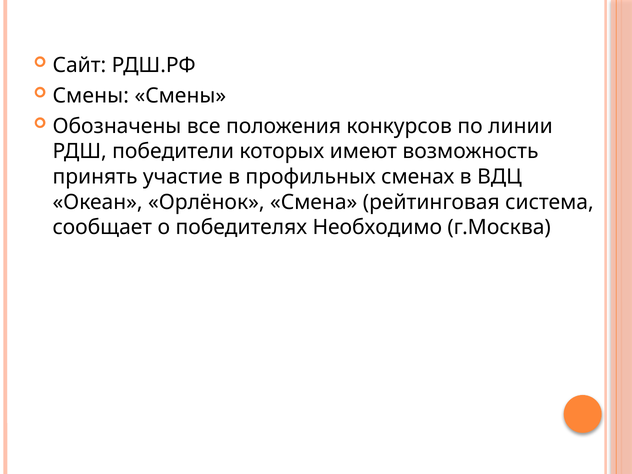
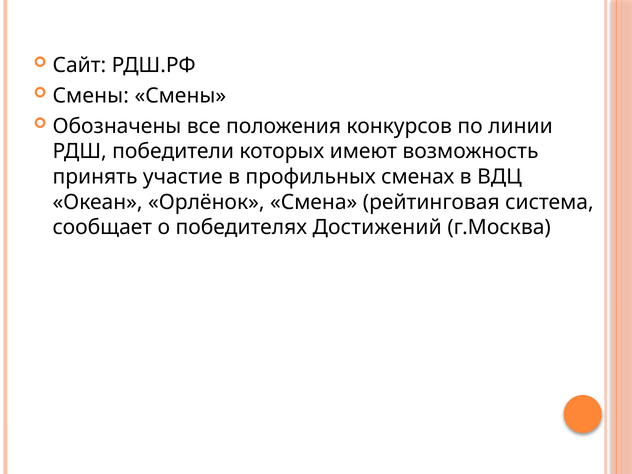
Необходимо: Необходимо -> Достижений (377, 227)
